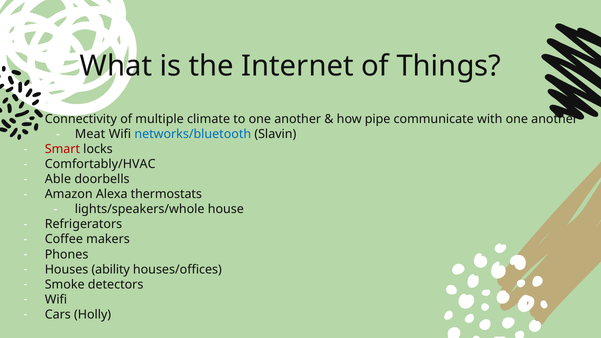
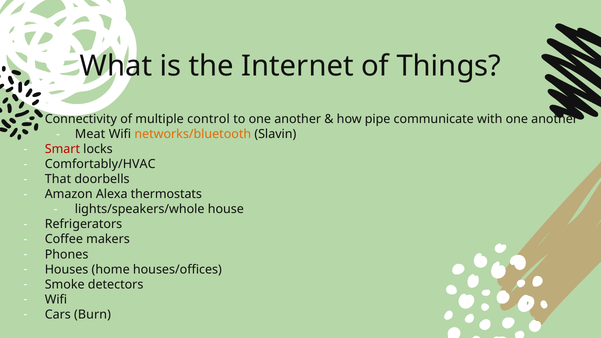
climate: climate -> control (209, 119)
networks/bluetooth colour: blue -> orange (193, 134)
Able: Able -> That (58, 179)
ability: ability -> home (111, 269)
Holly: Holly -> Burn (93, 315)
